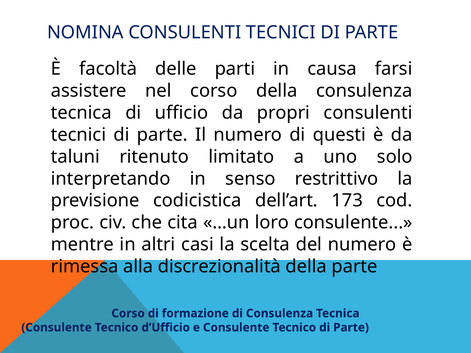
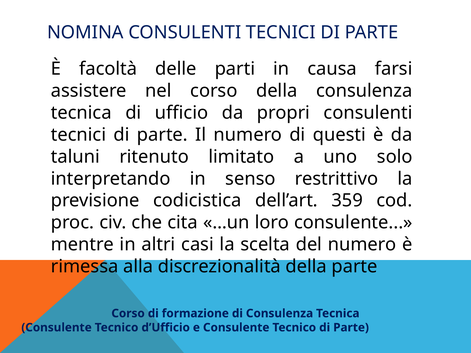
173: 173 -> 359 (347, 201)
